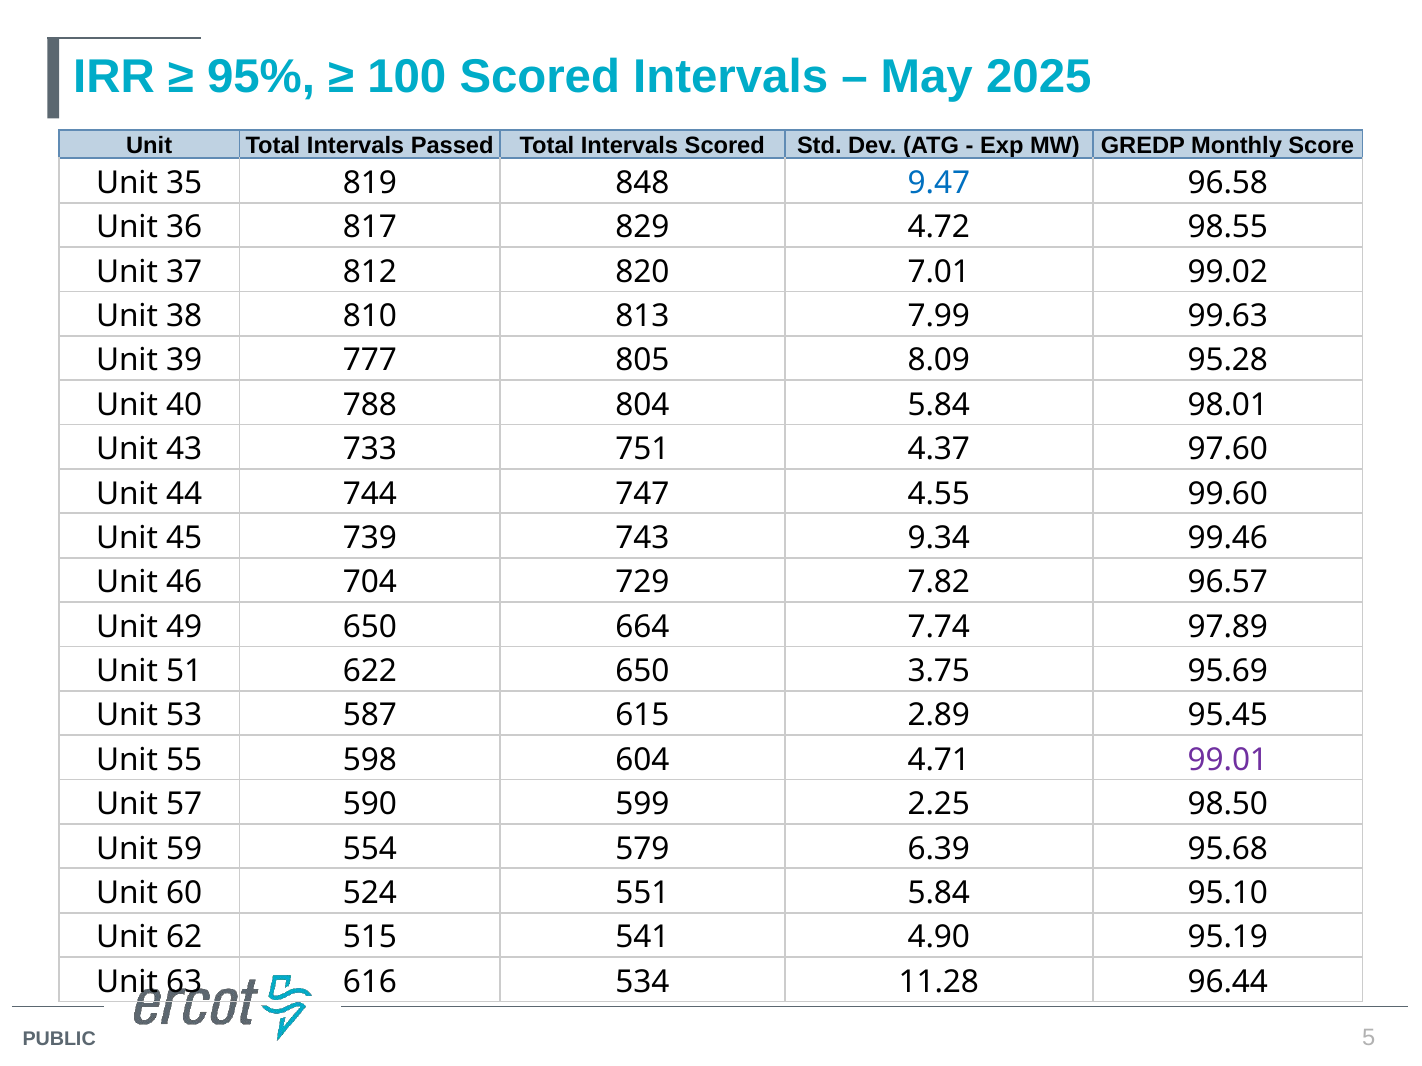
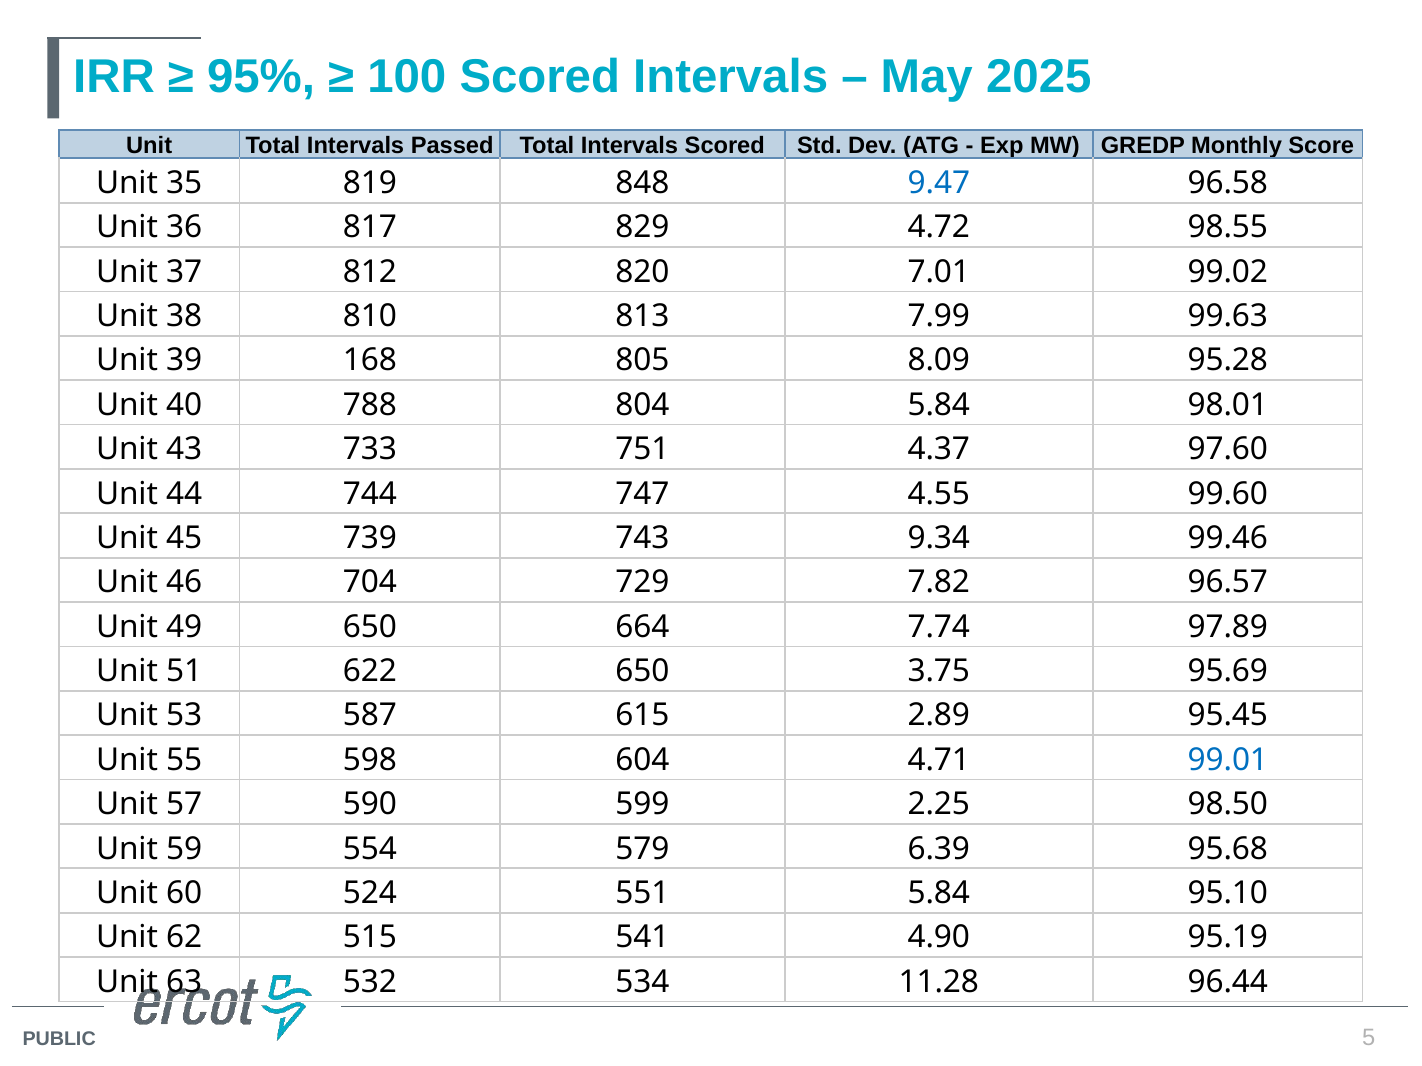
777: 777 -> 168 (370, 361)
99.01 colour: purple -> blue (1228, 760)
616: 616 -> 532 (370, 982)
